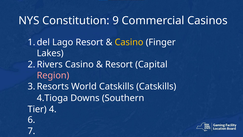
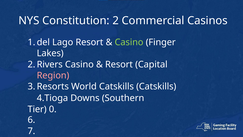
9: 9 -> 2 (116, 21)
Casino colour: yellow -> light green (129, 42)
4: 4 -> 0 (53, 109)
